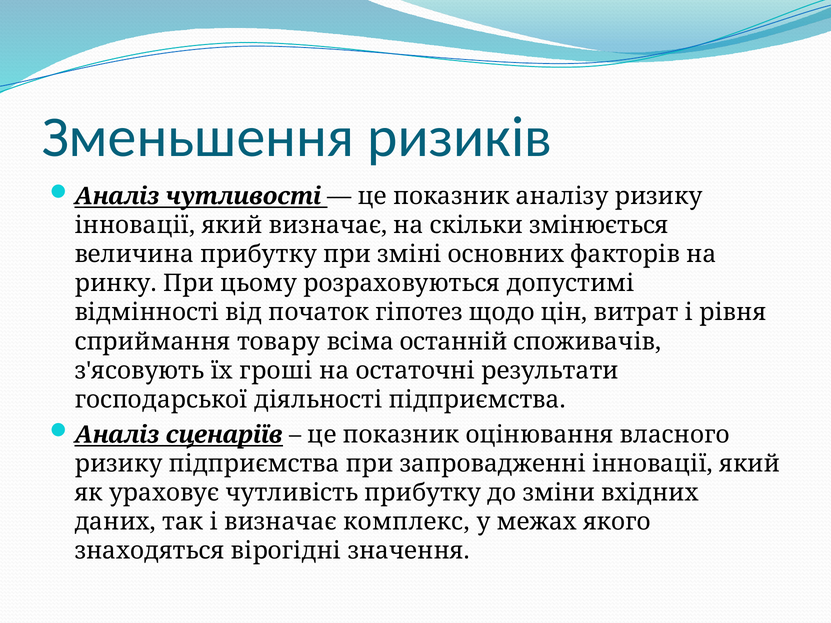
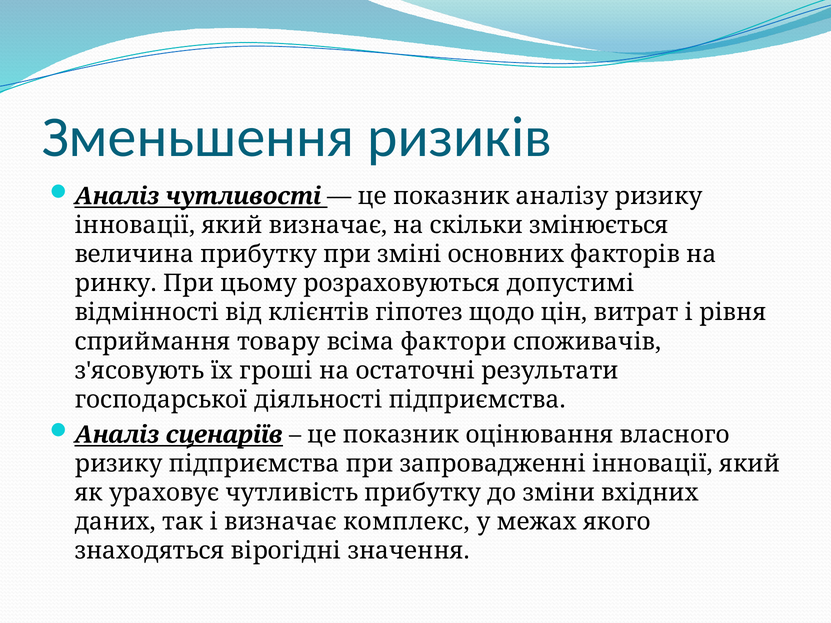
початок: початок -> клієнтів (319, 313)
останній: останній -> фактори (454, 342)
